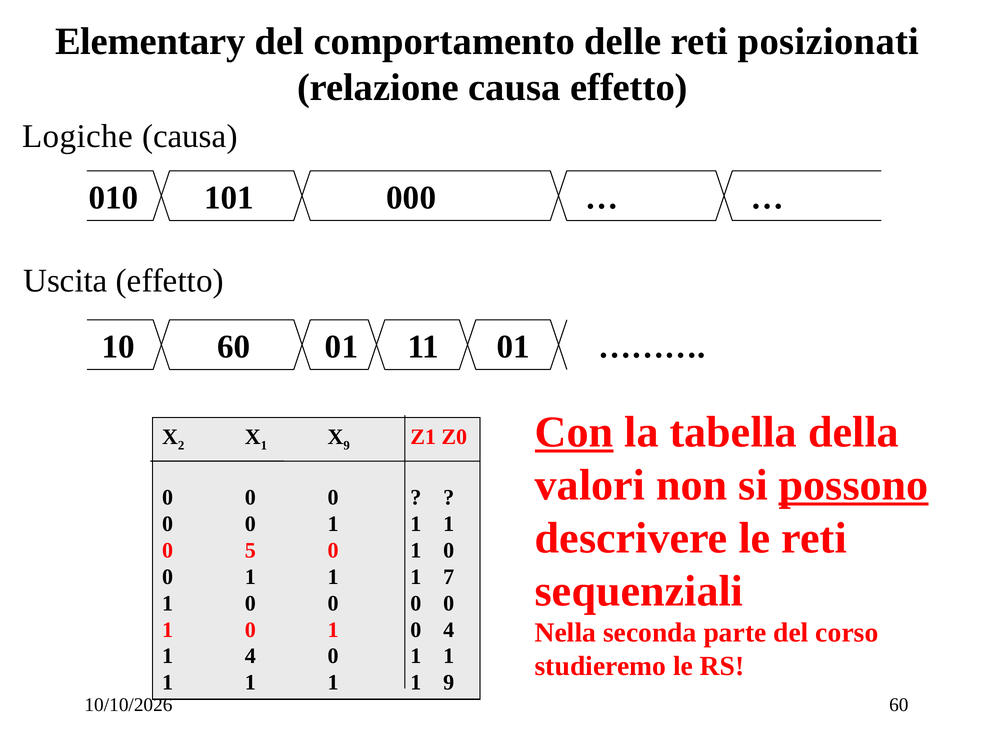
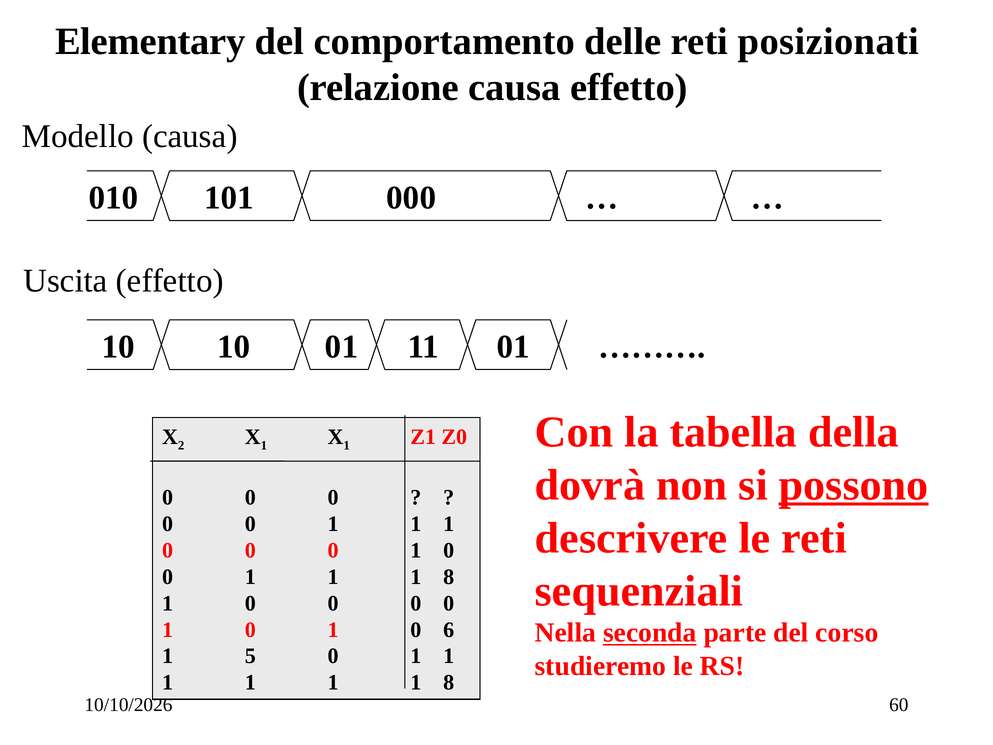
Logiche: Logiche -> Modello (78, 136)
10 60: 60 -> 10 (234, 347)
Con underline: present -> none (574, 432)
9: 9 -> 1 (347, 446)
valori: valori -> dovrà (590, 485)
5: 5 -> 0 (250, 550)
7: 7 -> 8 (449, 577)
0 4: 4 -> 6 (449, 630)
seconda underline: none -> present (650, 633)
1 4: 4 -> 5 (250, 656)
9: 9 -> 8 (449, 682)
